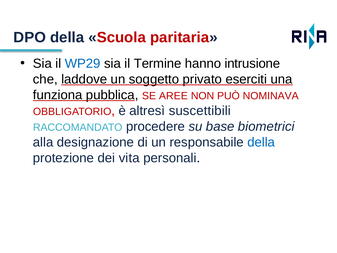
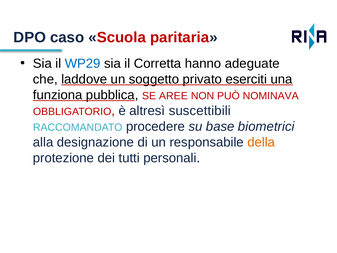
DPO della: della -> caso (67, 37)
Termine: Termine -> Corretta (158, 63)
intrusione: intrusione -> adeguate (252, 63)
della colour: blue -> orange (261, 142)
vita: vita -> tutti (129, 158)
